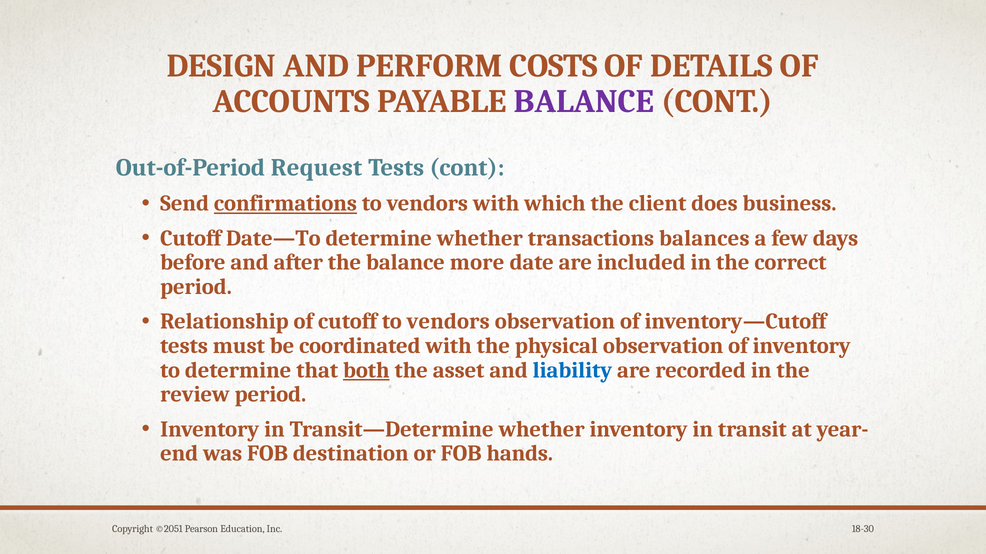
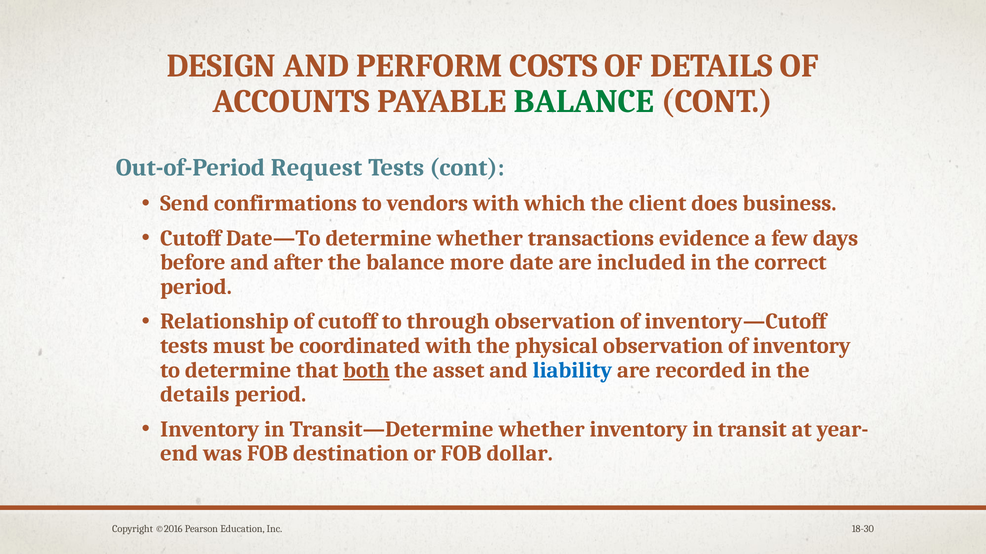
BALANCE colour: purple -> green (584, 102)
confirmations underline: present -> none (285, 204)
balances: balances -> evidence (704, 238)
cutoff to vendors: vendors -> through (448, 322)
review: review -> details (195, 395)
hands: hands -> dollar (520, 454)
©2051: ©2051 -> ©2016 (169, 530)
